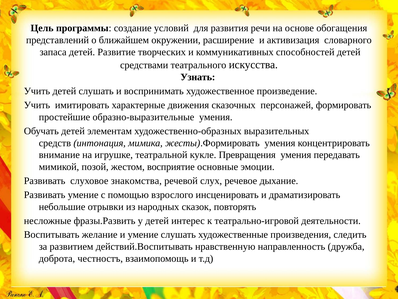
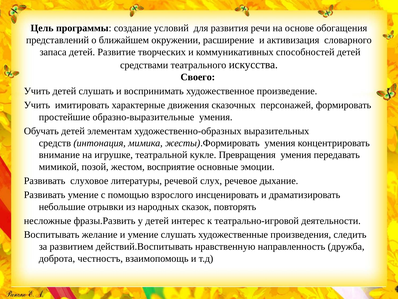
Узнать: Узнать -> Своего (198, 77)
знакомства: знакомства -> литературы (136, 181)
